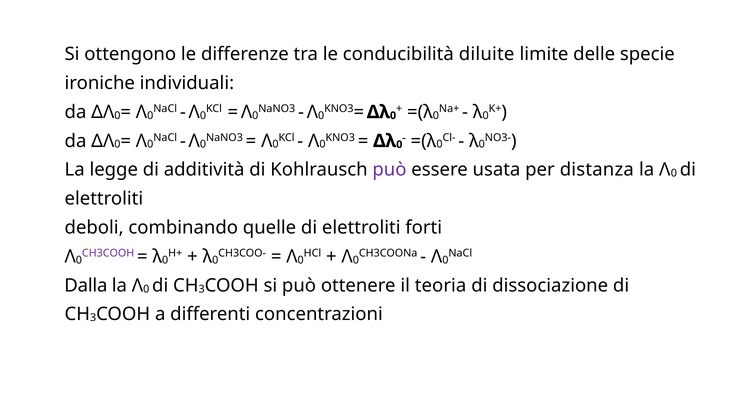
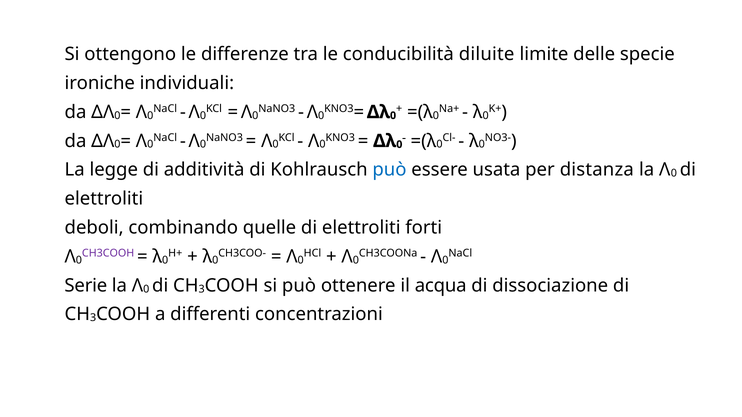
può colour: purple -> blue (390, 170)
Dalla: Dalla -> Serie (86, 286)
teoria: teoria -> acqua (441, 286)
